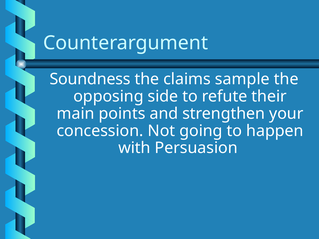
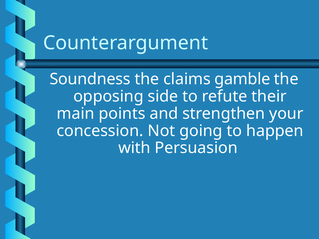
sample: sample -> gamble (242, 79)
